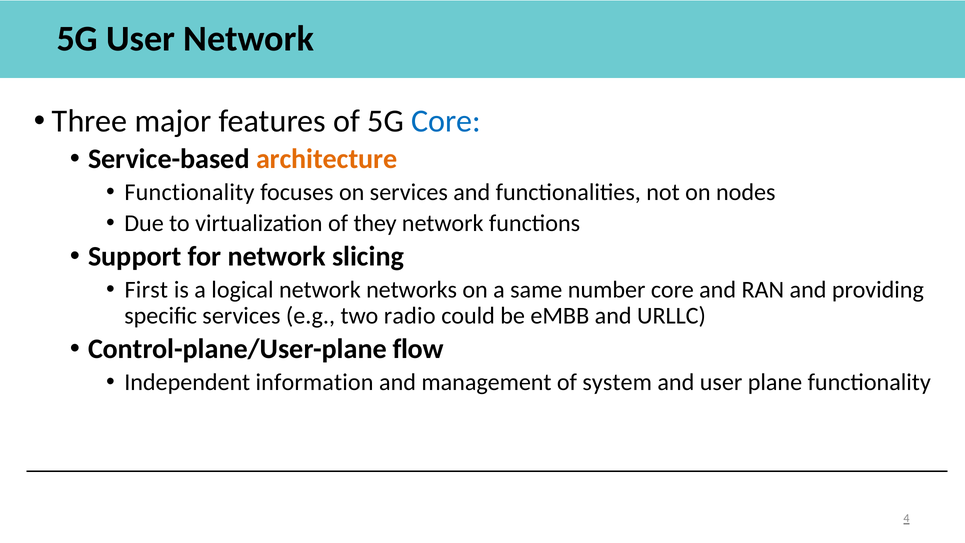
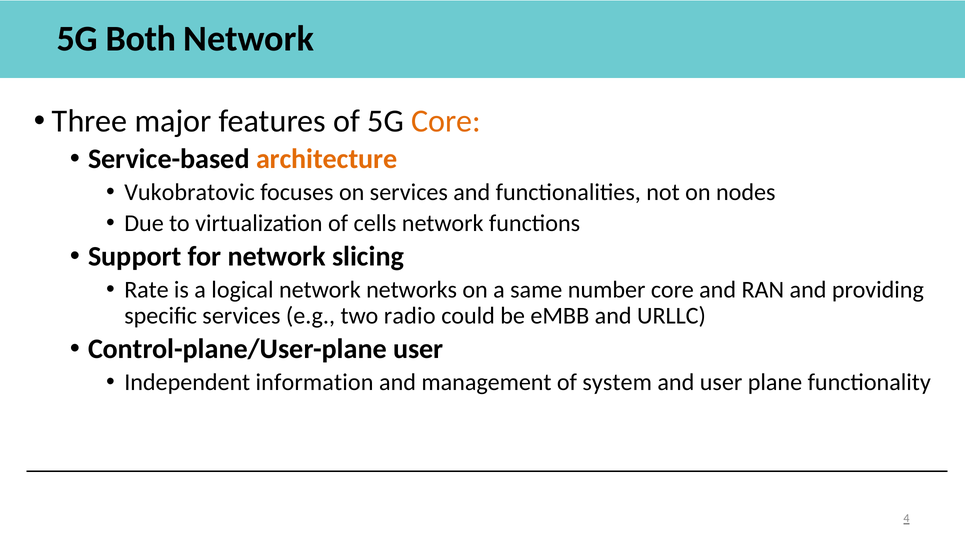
5G User: User -> Both (141, 39)
Core colour: blue -> orange (446, 121)
Functionality: Functionality -> Vukobratovic (190, 192)
they: they -> cells (375, 223)
First: First -> Rate (146, 290)
Control-plane/User-plane flow: flow -> user (418, 349)
